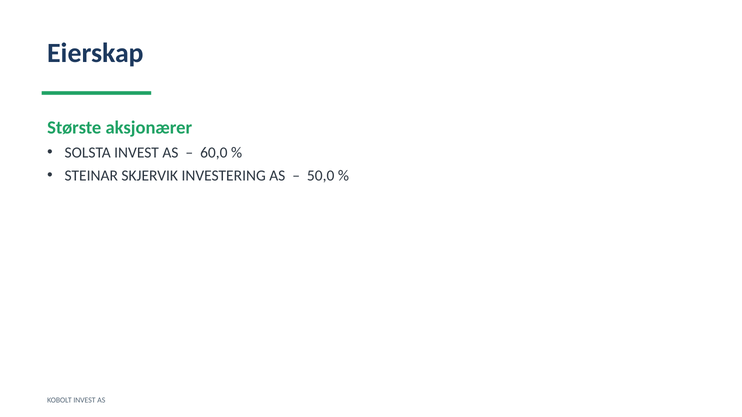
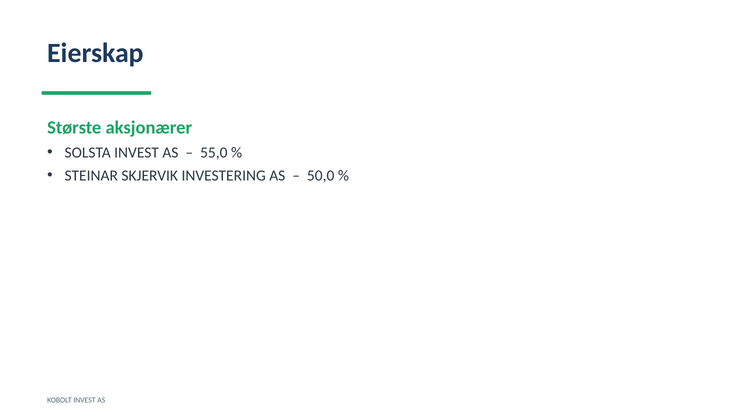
60,0: 60,0 -> 55,0 (214, 153)
